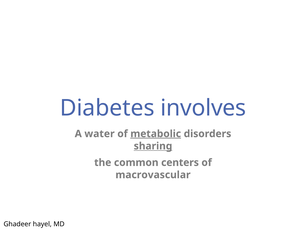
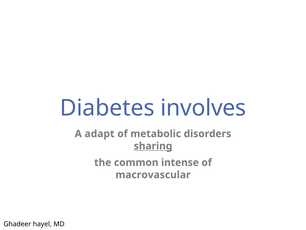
water: water -> adapt (100, 133)
metabolic underline: present -> none (156, 133)
centers: centers -> intense (180, 162)
